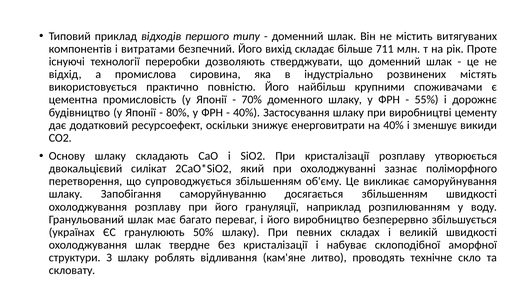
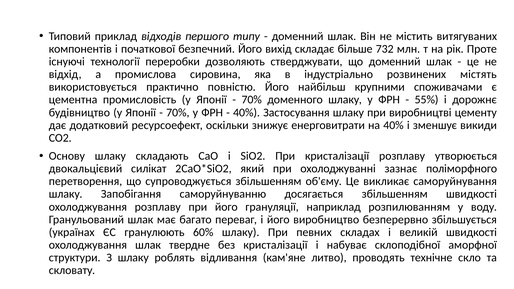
витратами: витратами -> початкової (148, 49)
711: 711 -> 732 (385, 49)
80%: 80% -> 70% (178, 113)
50%: 50% -> 60% (203, 232)
